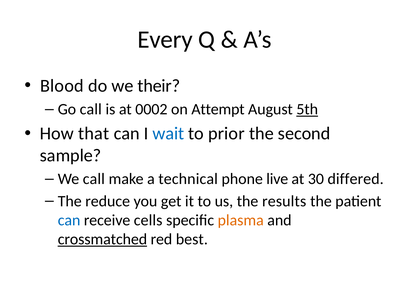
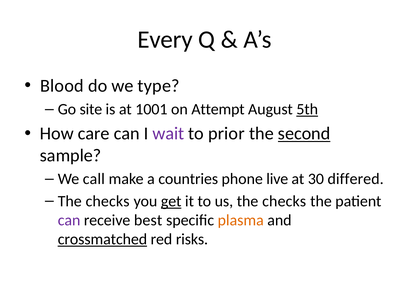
their: their -> type (159, 86)
Go call: call -> site (91, 109)
0002: 0002 -> 1001 (151, 109)
that: that -> care (94, 134)
wait colour: blue -> purple (168, 134)
second underline: none -> present (304, 134)
technical: technical -> countries (188, 179)
reduce: reduce -> checks (108, 201)
get underline: none -> present (171, 201)
us the results: results -> checks (284, 201)
can colour: blue -> purple (69, 220)
cells: cells -> best (148, 220)
best: best -> risks (192, 239)
